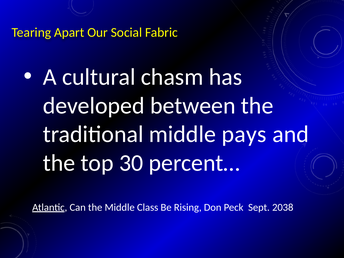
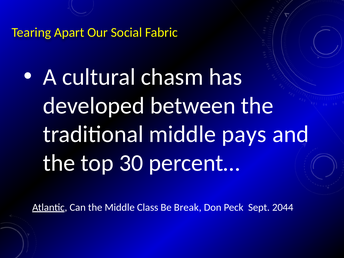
Rising: Rising -> Break (188, 207)
2038: 2038 -> 2044 (283, 207)
